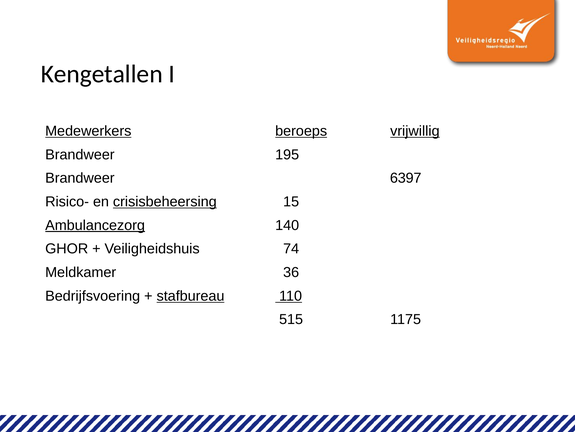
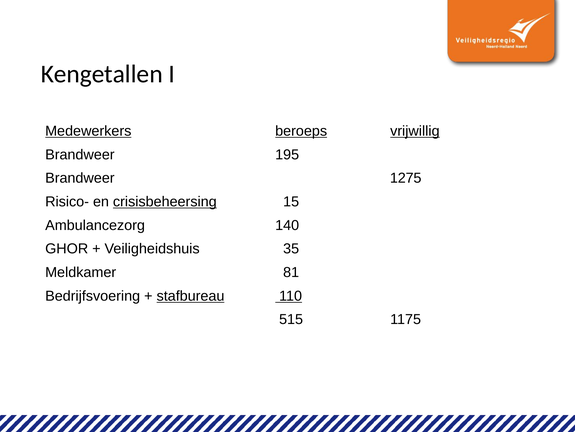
6397: 6397 -> 1275 (406, 178)
Ambulancezorg underline: present -> none (95, 225)
74: 74 -> 35 (291, 248)
36: 36 -> 81 (291, 272)
